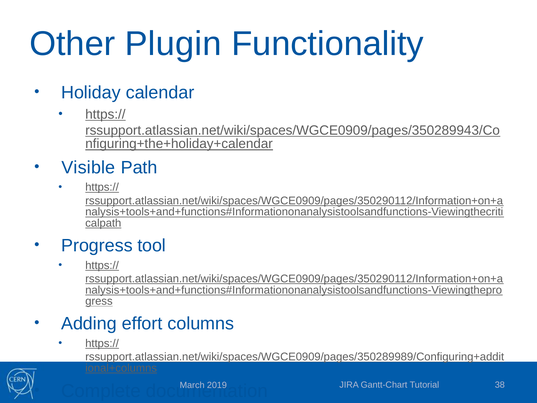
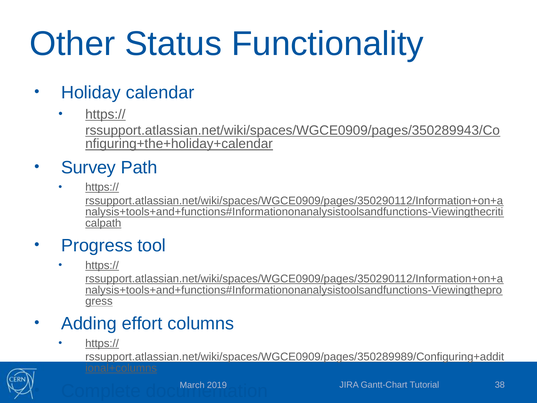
Plugin: Plugin -> Status (173, 44)
Visible: Visible -> Survey (89, 167)
